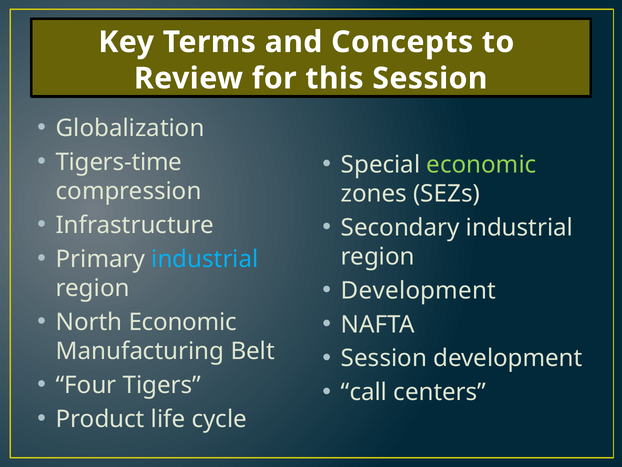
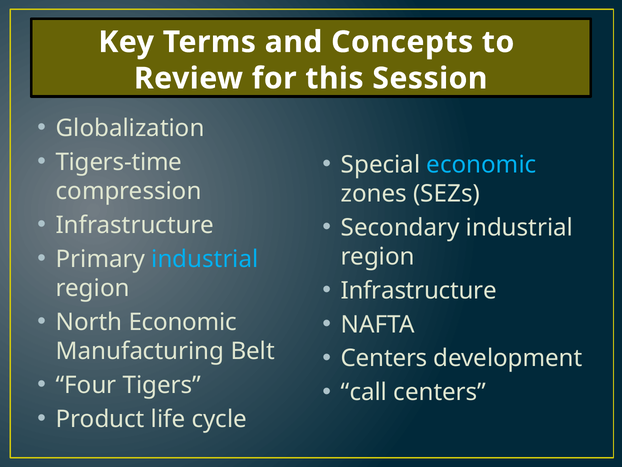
economic colour: light green -> light blue (481, 164)
Development: Development -> Infrastructure (419, 290)
Session: Session -> Centers (384, 358)
